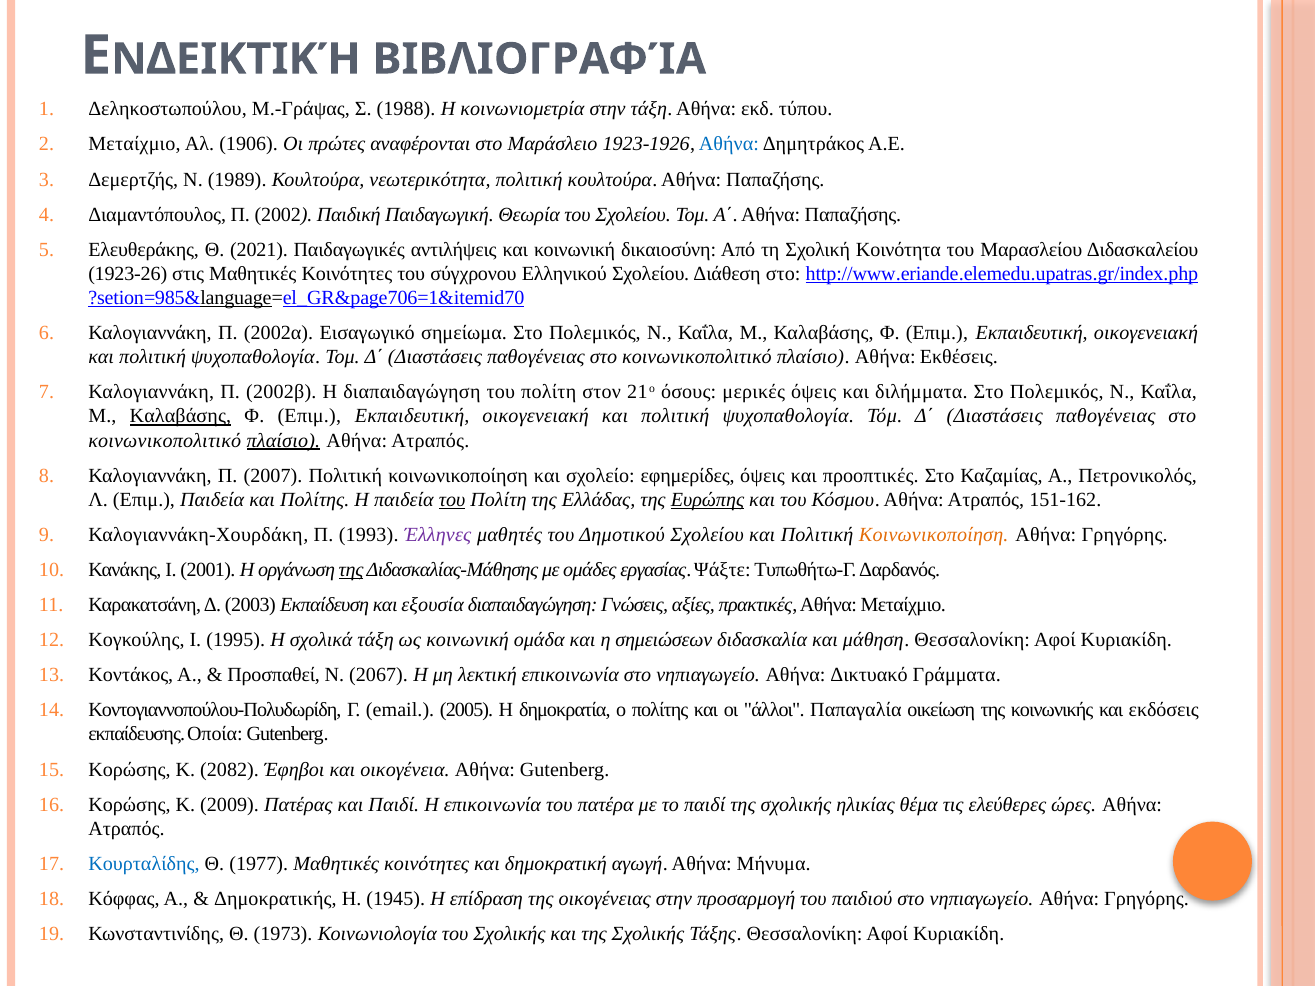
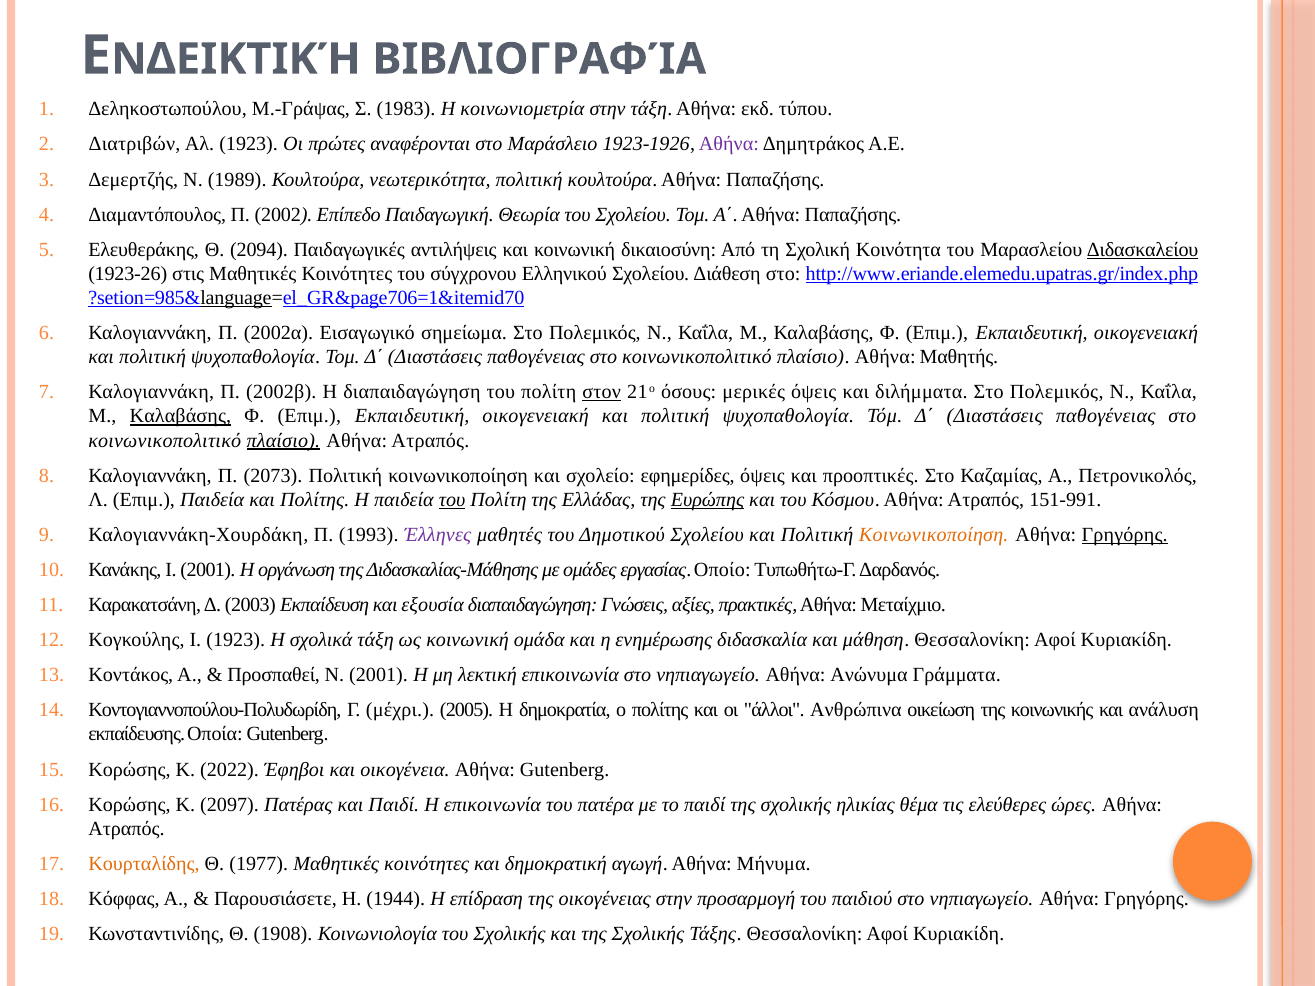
1988: 1988 -> 1983 (406, 109)
Μεταίχμιο: Μεταίχμιο -> Διατριβών (135, 144)
Αλ 1906: 1906 -> 1923 (249, 144)
Αθήνα colour: blue -> purple (729, 144)
Παιδική: Παιδική -> Επίπεδο (349, 215)
2021: 2021 -> 2094 (259, 250)
Διδασκαλείου underline: none -> present (1143, 250)
Εκθέσεις: Εκθέσεις -> Μαθητής (959, 357)
στον underline: none -> present (602, 392)
2007: 2007 -> 2073 (273, 476)
151-162: 151-162 -> 151-991 (1065, 500)
Γρηγόρης underline: none -> present (1125, 535)
της underline: present -> none (351, 570)
Ψάξτε: Ψάξτε -> Οποίο (722, 570)
Ι 1995: 1995 -> 1923 (236, 640)
σημειώσεων: σημειώσεων -> ενημέρωσης (664, 640)
Ν 2067: 2067 -> 2001 (379, 675)
Δικτυακό: Δικτυακό -> Ανώνυμα (869, 675)
email: email -> μέχρι (400, 710)
Παπαγαλία: Παπαγαλία -> Ανθρώπινα (856, 710)
εκδόσεις: εκδόσεις -> ανάλυση (1164, 710)
2082: 2082 -> 2022 (230, 770)
2009: 2009 -> 2097 (230, 805)
Κουρταλίδης colour: blue -> orange (144, 864)
Δημοκρατικής: Δημοκρατικής -> Παρουσιάσετε (275, 899)
1945: 1945 -> 1944 (396, 899)
1973: 1973 -> 1908 (283, 934)
